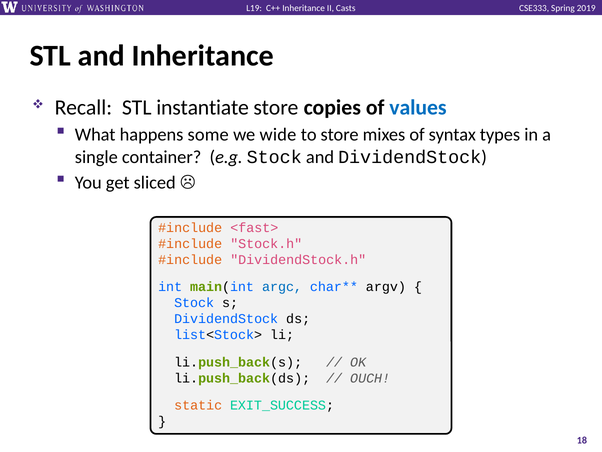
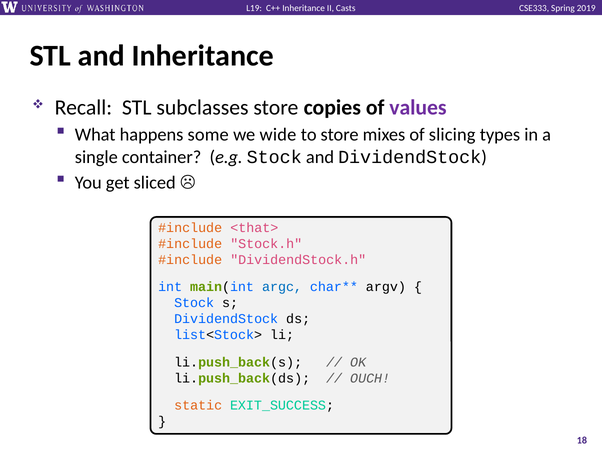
instantiate: instantiate -> subclasses (203, 107)
values colour: blue -> purple (418, 107)
syntax: syntax -> slicing (452, 135)
<fast>: <fast> -> <that> (254, 227)
